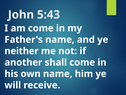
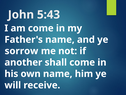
neither: neither -> sorrow (21, 51)
